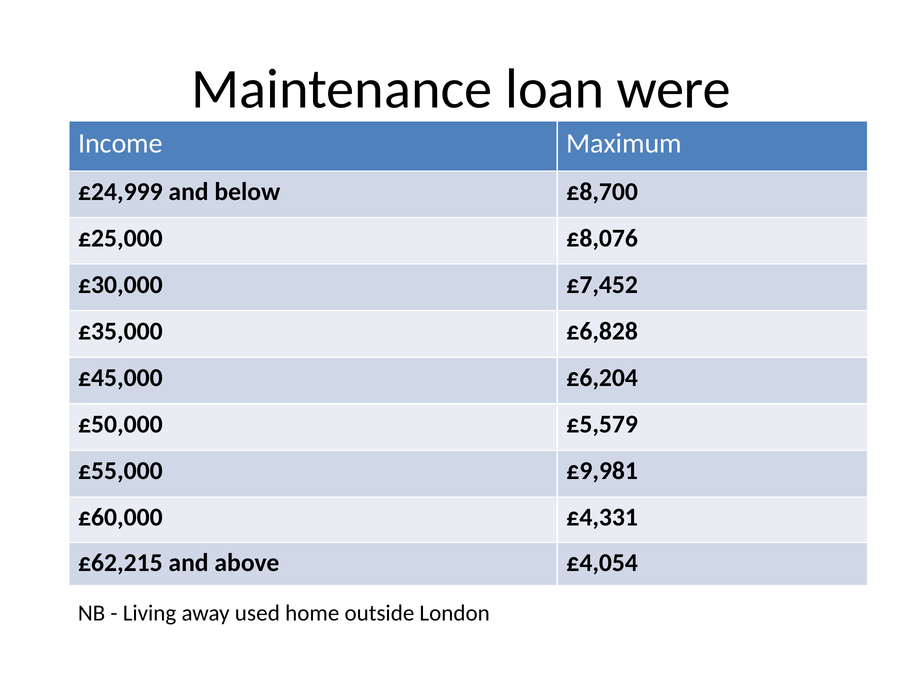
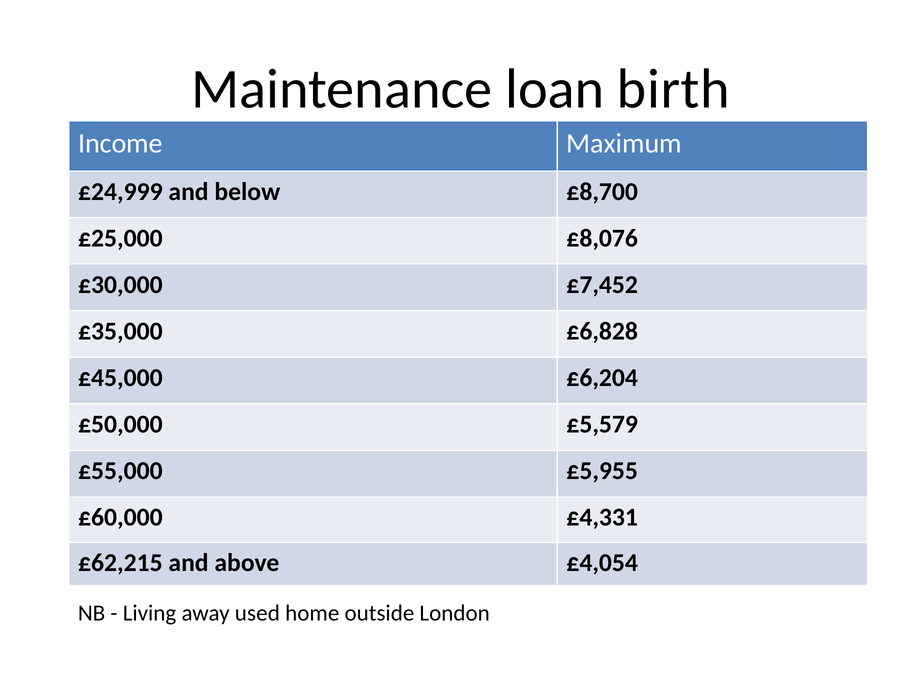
were: were -> birth (673, 89)
£9,981: £9,981 -> £5,955 (602, 471)
